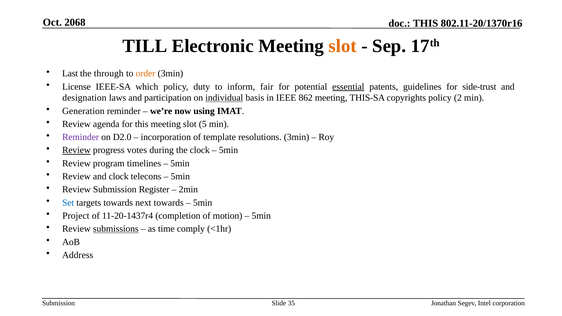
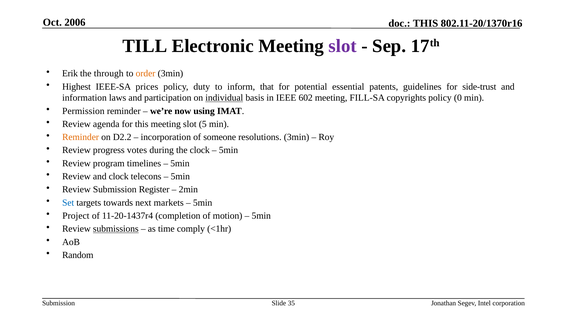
2068: 2068 -> 2006 (75, 22)
slot colour: orange -> purple (343, 46)
Last: Last -> Erik (70, 74)
License: License -> Highest (76, 87)
which: which -> prices (147, 87)
fair: fair -> that (267, 87)
essential underline: present -> none (348, 87)
designation: designation -> information (84, 98)
862: 862 -> 602 (306, 98)
THIS-SA: THIS-SA -> FILL-SA (367, 98)
2: 2 -> 0 (458, 98)
Generation: Generation -> Permission (83, 111)
Reminder colour: purple -> orange (81, 137)
D2.0: D2.0 -> D2.2 (122, 137)
template: template -> someone (220, 137)
Review underline: present -> none (76, 150)
next towards: towards -> markets (169, 203)
Address: Address -> Random (78, 255)
